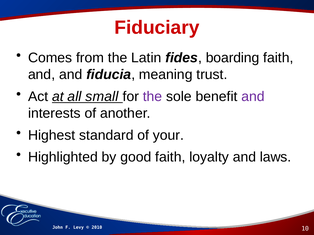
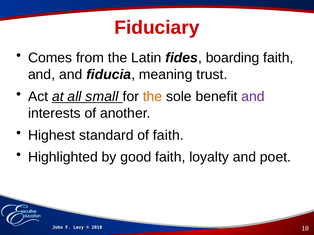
the colour: purple -> orange (152, 97)
of your: your -> faith (168, 135)
laws: laws -> poet (275, 157)
